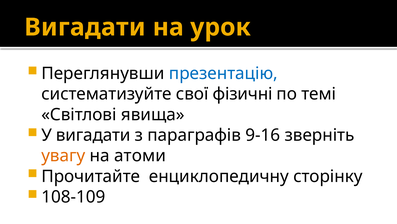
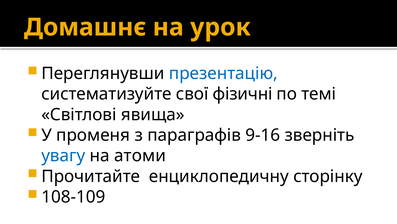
Вигадати: Вигадати -> Домашнє (85, 27)
У вигадати: вигадати -> променя (93, 135)
увагу colour: orange -> blue (63, 155)
